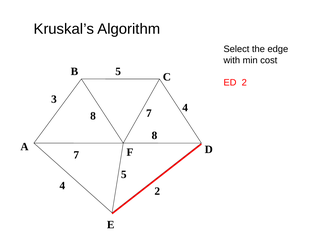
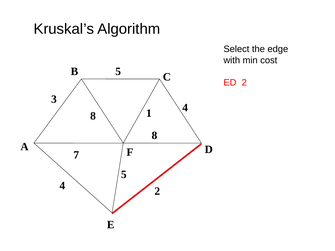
8 7: 7 -> 1 (149, 113)
